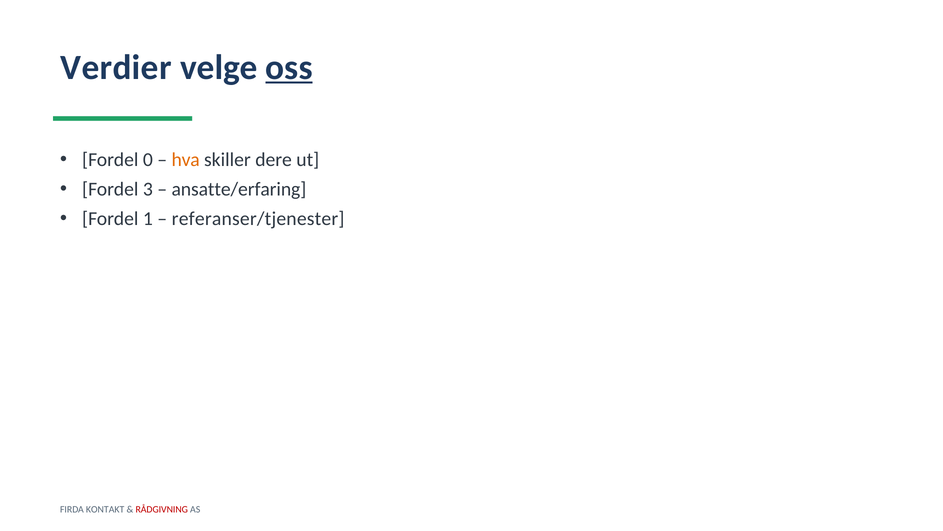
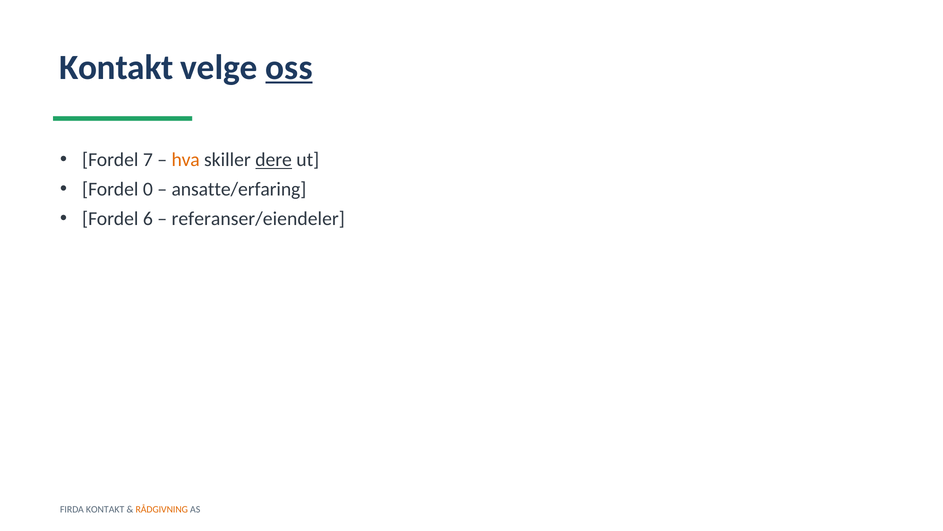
Verdier: Verdier -> Kontakt (116, 67)
0: 0 -> 7 (148, 160)
dere underline: none -> present (274, 160)
3: 3 -> 0 (148, 189)
1: 1 -> 6 (148, 219)
referanser/tjenester: referanser/tjenester -> referanser/eiendeler (258, 219)
RÅDGIVNING colour: red -> orange (162, 509)
